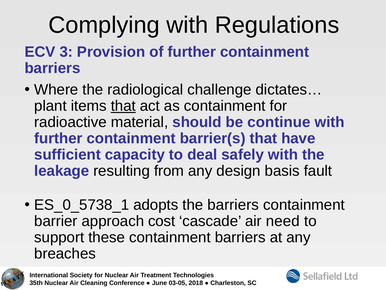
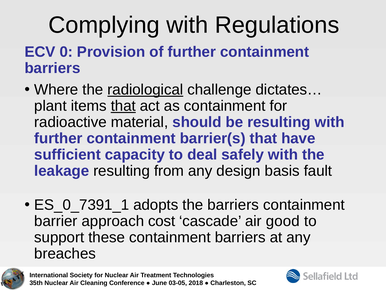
3: 3 -> 0 (66, 52)
radiological underline: none -> present (145, 90)
be continue: continue -> resulting (279, 122)
ES_0_5738_1: ES_0_5738_1 -> ES_0_7391_1 (82, 205)
need: need -> good (283, 221)
